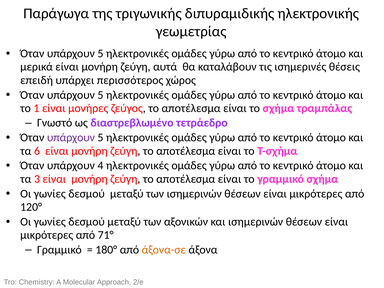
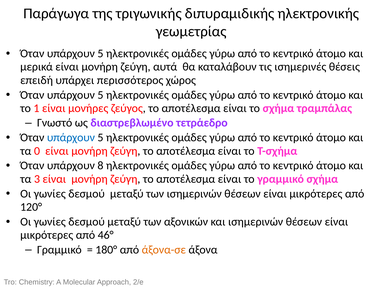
υπάρχουν colour: purple -> blue (71, 138)
6: 6 -> 0 (37, 151)
4: 4 -> 8 (100, 166)
71°: 71° -> 46° (106, 235)
